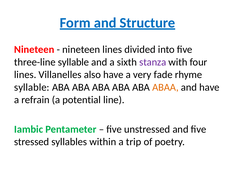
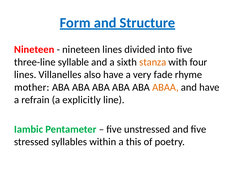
stanza colour: purple -> orange (153, 62)
syllable: syllable -> mother (32, 87)
potential: potential -> explicitly (82, 99)
trip: trip -> this (134, 141)
